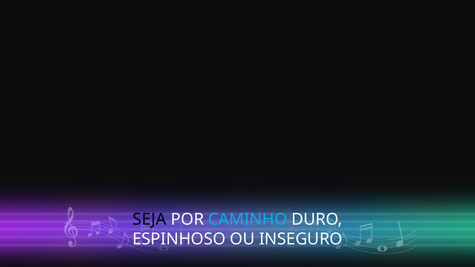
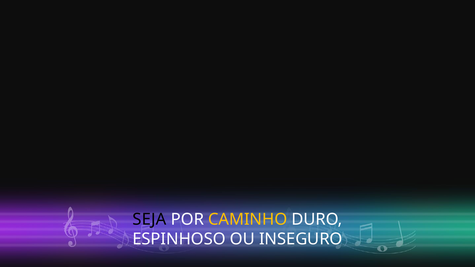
CAMINHO colour: light blue -> yellow (248, 220)
